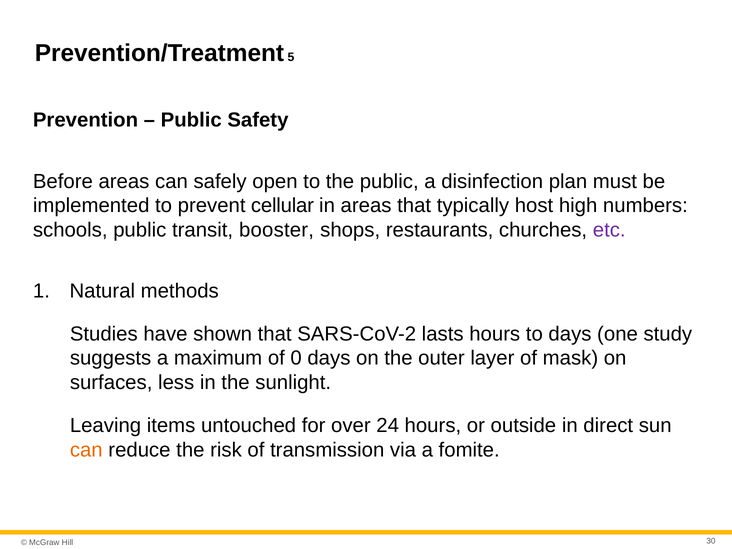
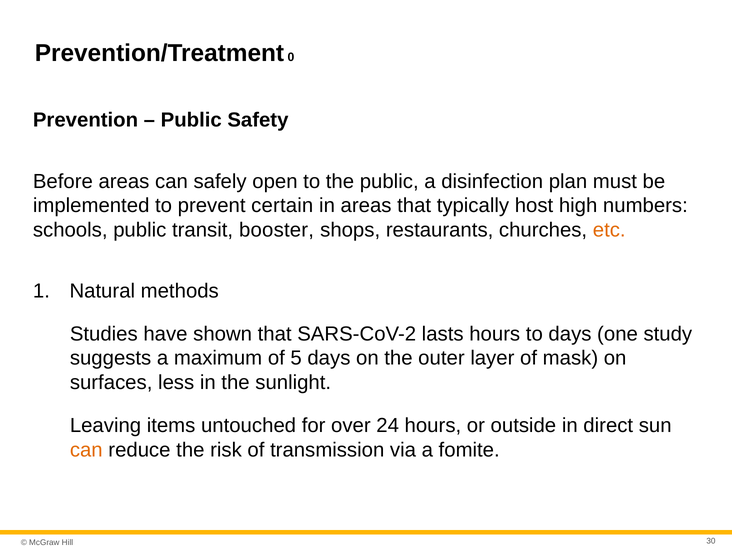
5: 5 -> 0 (291, 57)
cellular: cellular -> certain (282, 206)
etc colour: purple -> orange (609, 230)
0: 0 -> 5 (296, 358)
